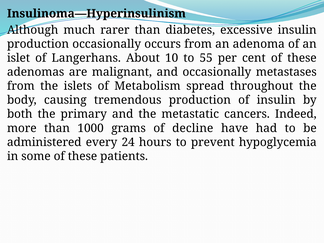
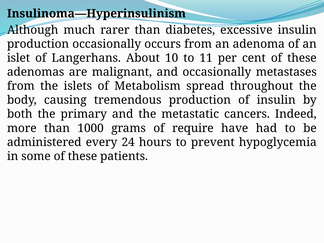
55: 55 -> 11 (206, 58)
decline: decline -> require (193, 128)
